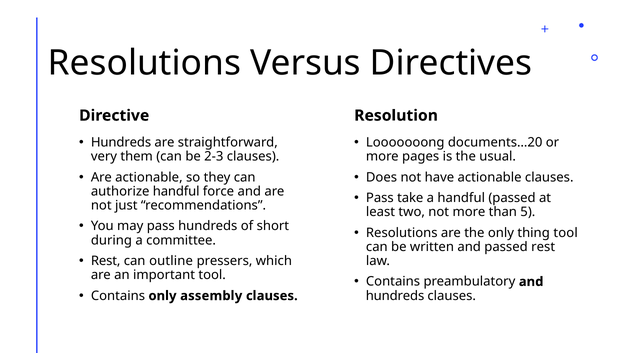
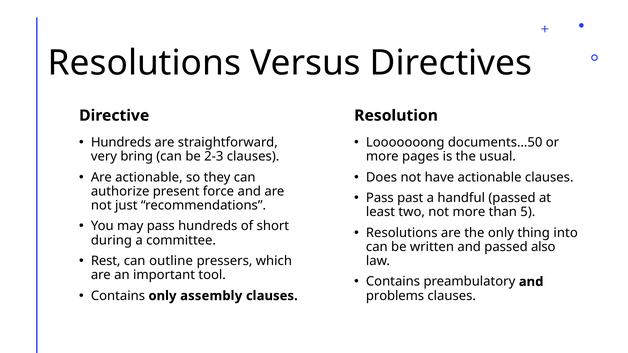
documents…20: documents…20 -> documents…50 (495, 143)
them: them -> bring (137, 157)
authorize handful: handful -> present (176, 191)
take: take -> past (410, 198)
thing tool: tool -> into (566, 233)
passed rest: rest -> also (543, 247)
hundreds: hundreds -> problems (395, 296)
